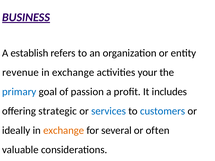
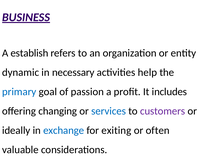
revenue: revenue -> dynamic (21, 72)
exchange: exchange -> necessary (73, 72)
your: your -> help (147, 72)
strategic: strategic -> changing (58, 111)
customers colour: blue -> purple (163, 111)
exchange colour: orange -> blue (64, 131)
several: several -> exiting (116, 131)
